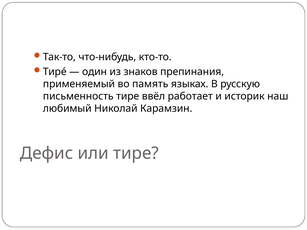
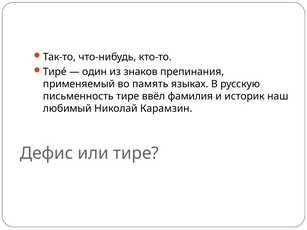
работает: работает -> фамилия (190, 96)
